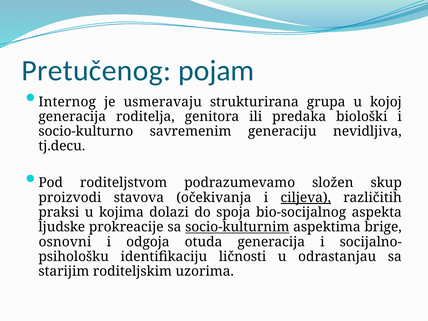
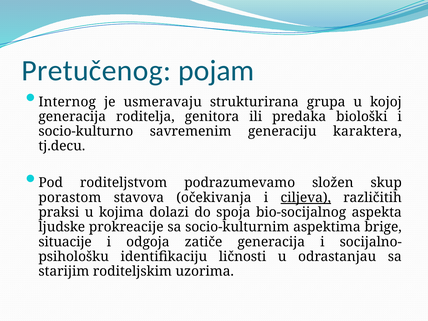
nevidljiva: nevidljiva -> karaktera (367, 131)
proizvodi: proizvodi -> porastom (70, 198)
socio-kulturnim underline: present -> none (237, 227)
osnovni: osnovni -> situacije (65, 242)
otuda: otuda -> zatiče (204, 242)
